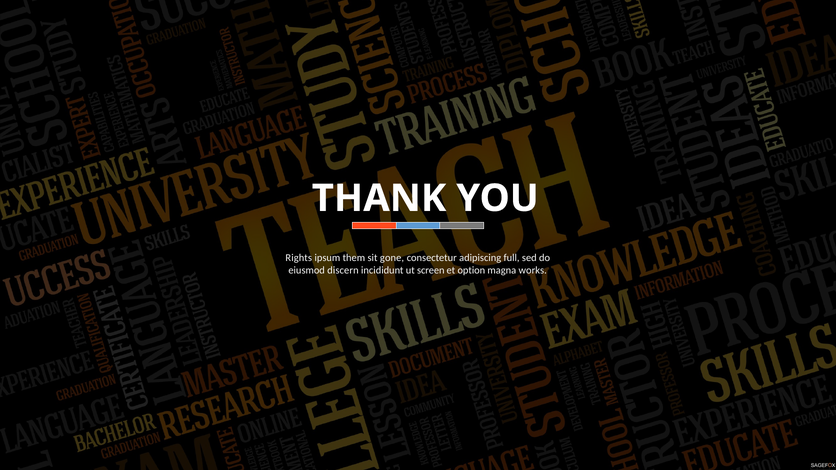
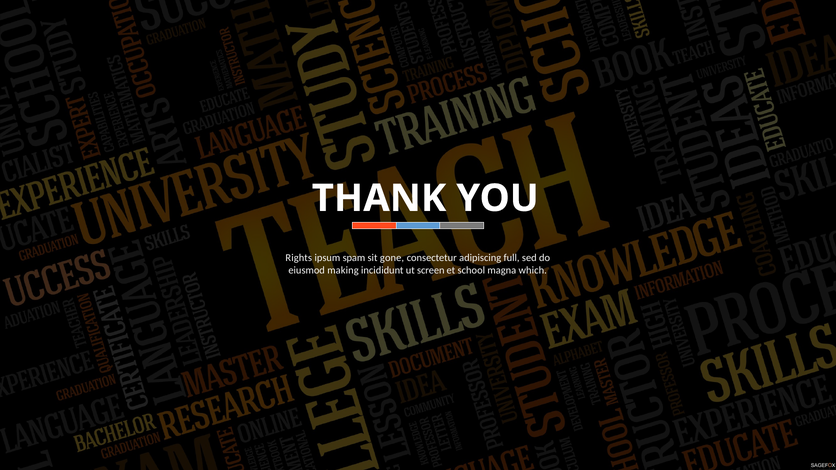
them: them -> spam (354, 258)
discern: discern -> making (343, 271)
option: option -> school (471, 271)
works: works -> which (533, 271)
